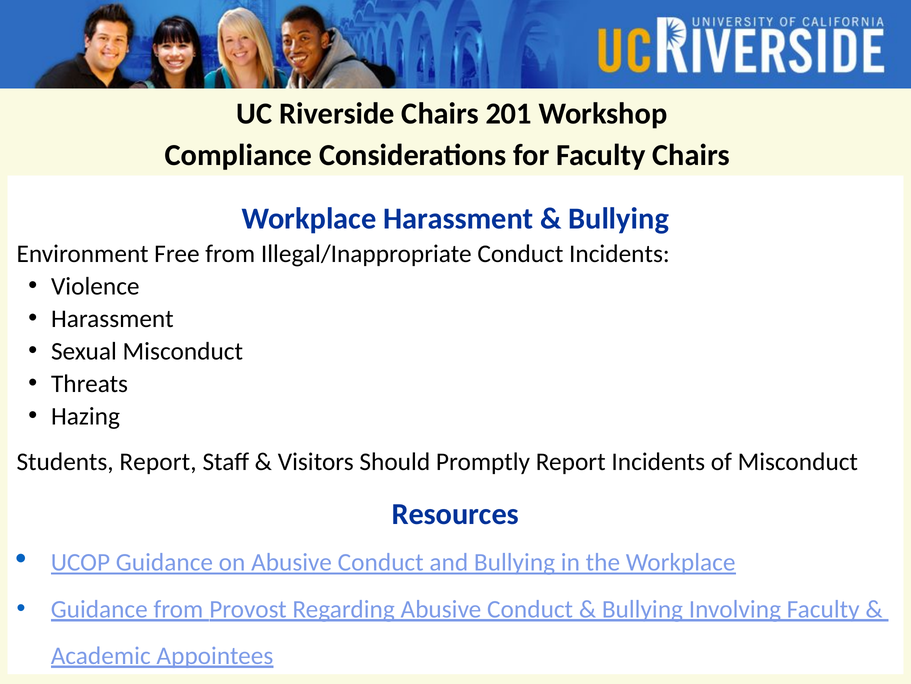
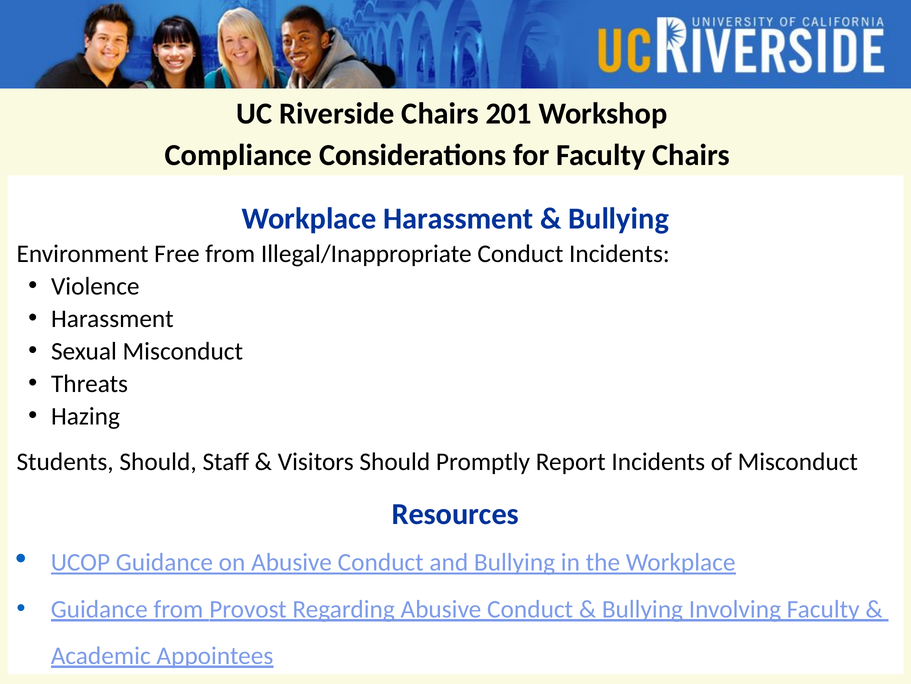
Students Report: Report -> Should (158, 461)
